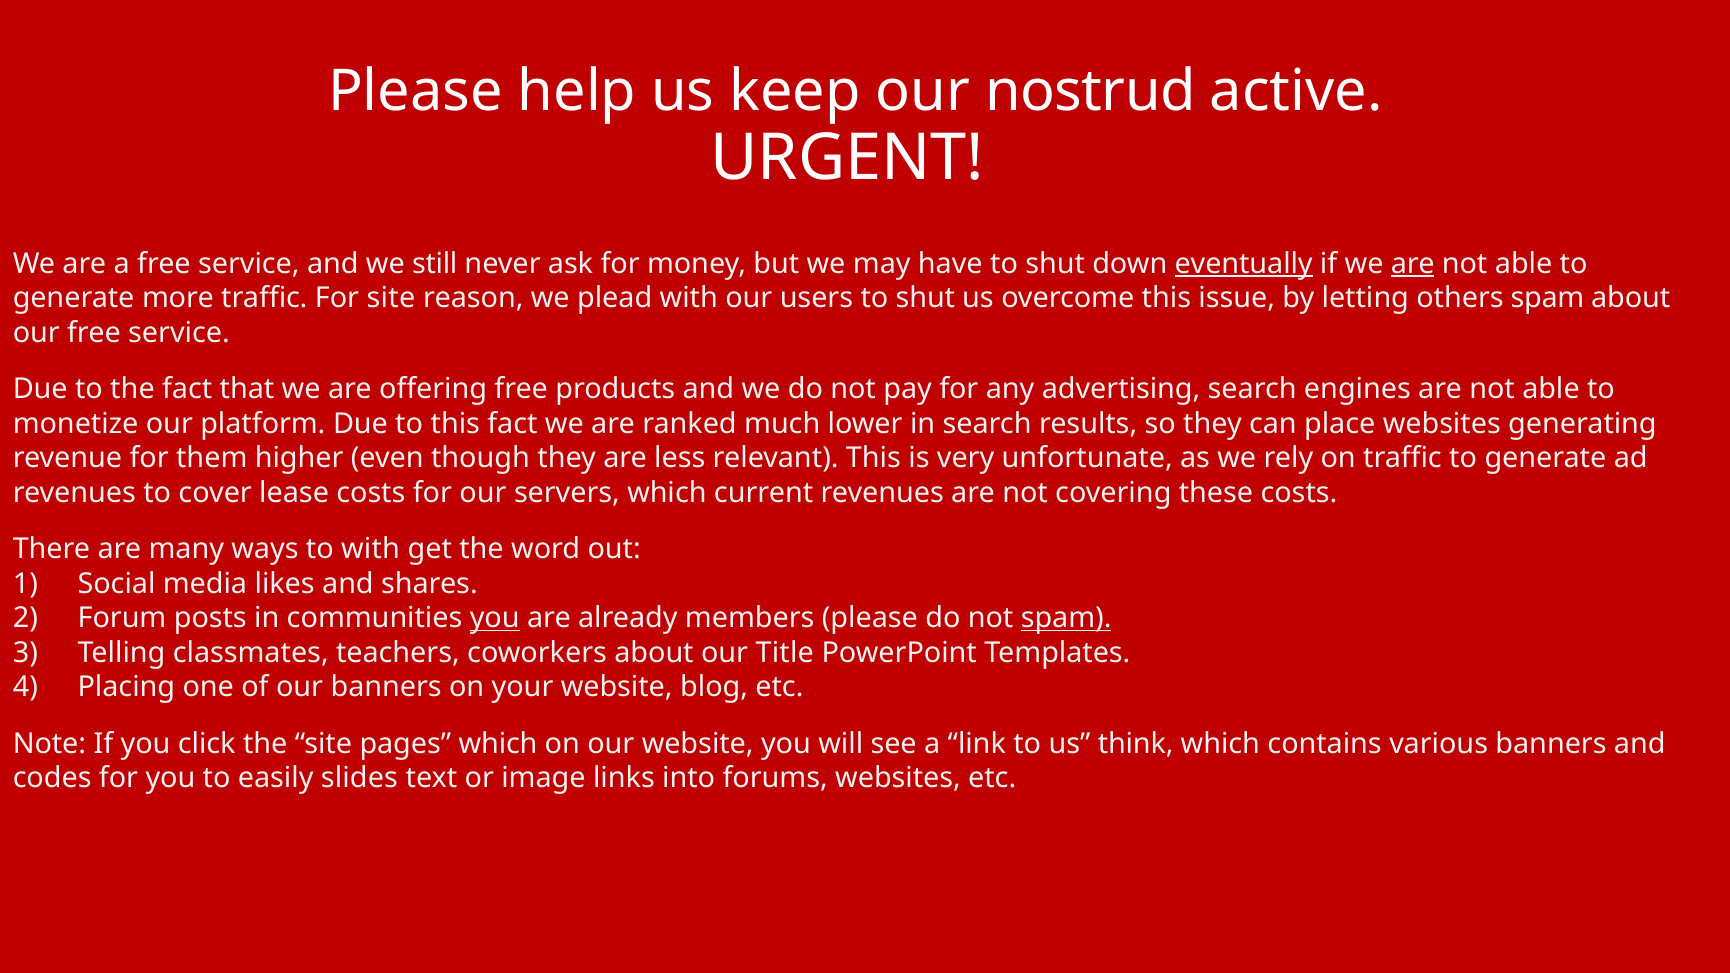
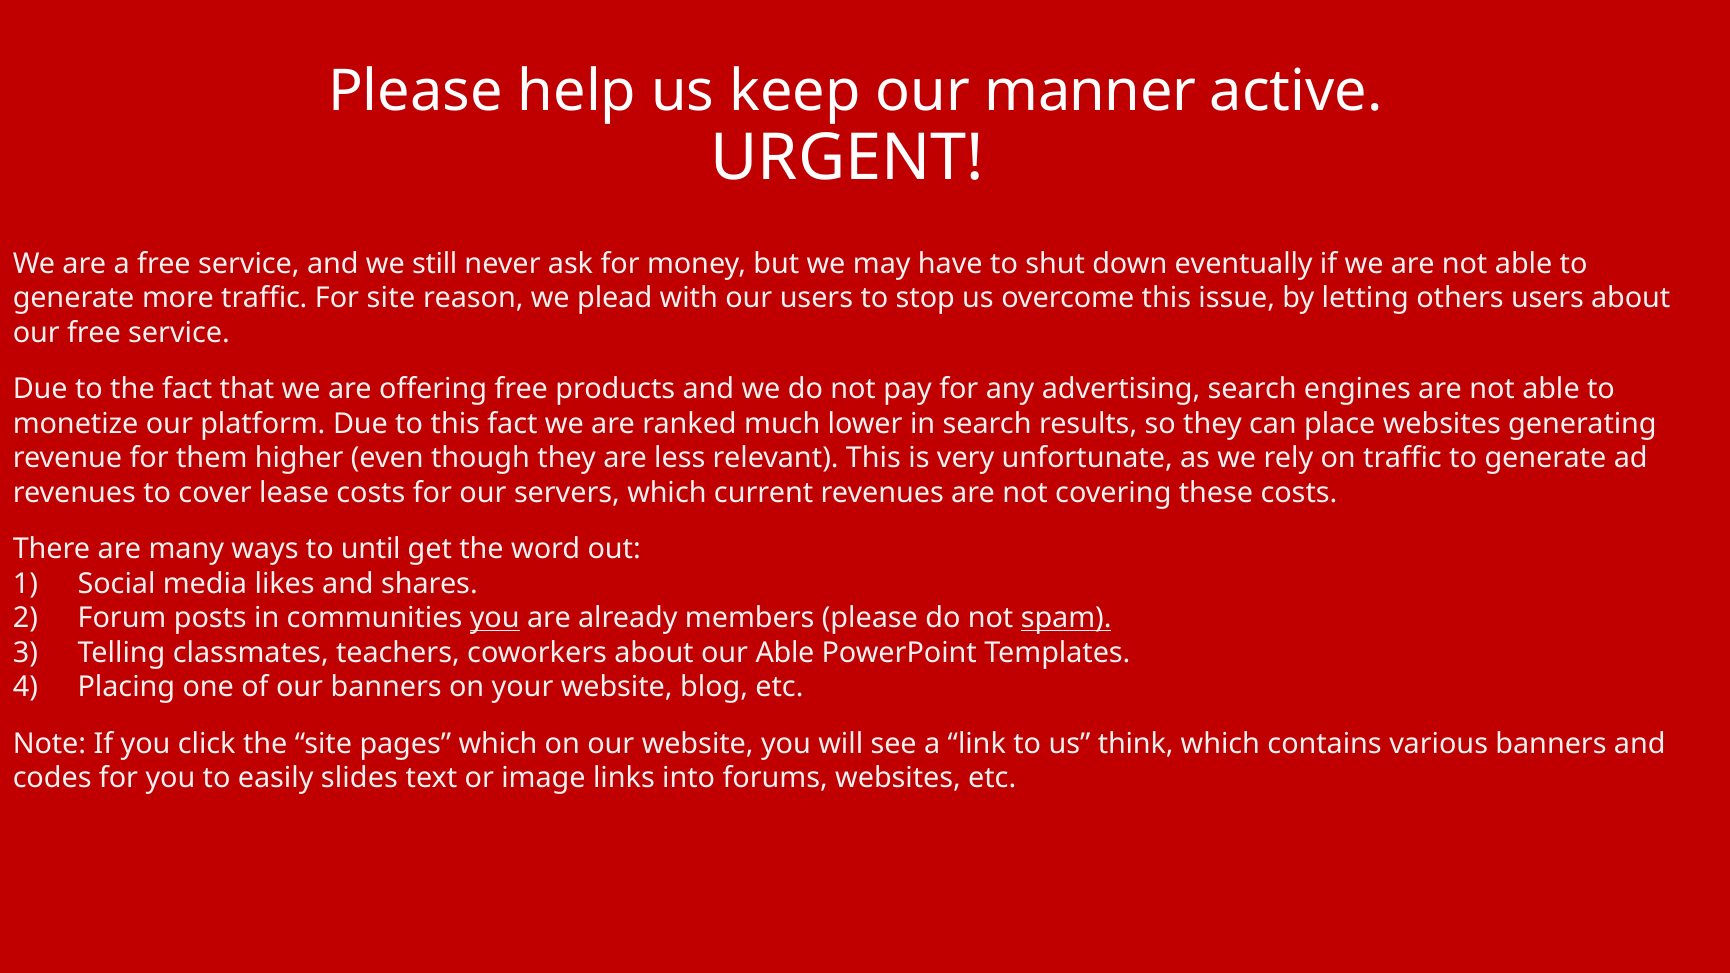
nostrud: nostrud -> manner (1090, 92)
eventually underline: present -> none (1244, 264)
are underline: present -> none (1413, 264)
users to shut: shut -> stop (925, 298)
others spam: spam -> users (1547, 298)
to with: with -> until (371, 549)
our Title: Title -> Able (785, 653)
